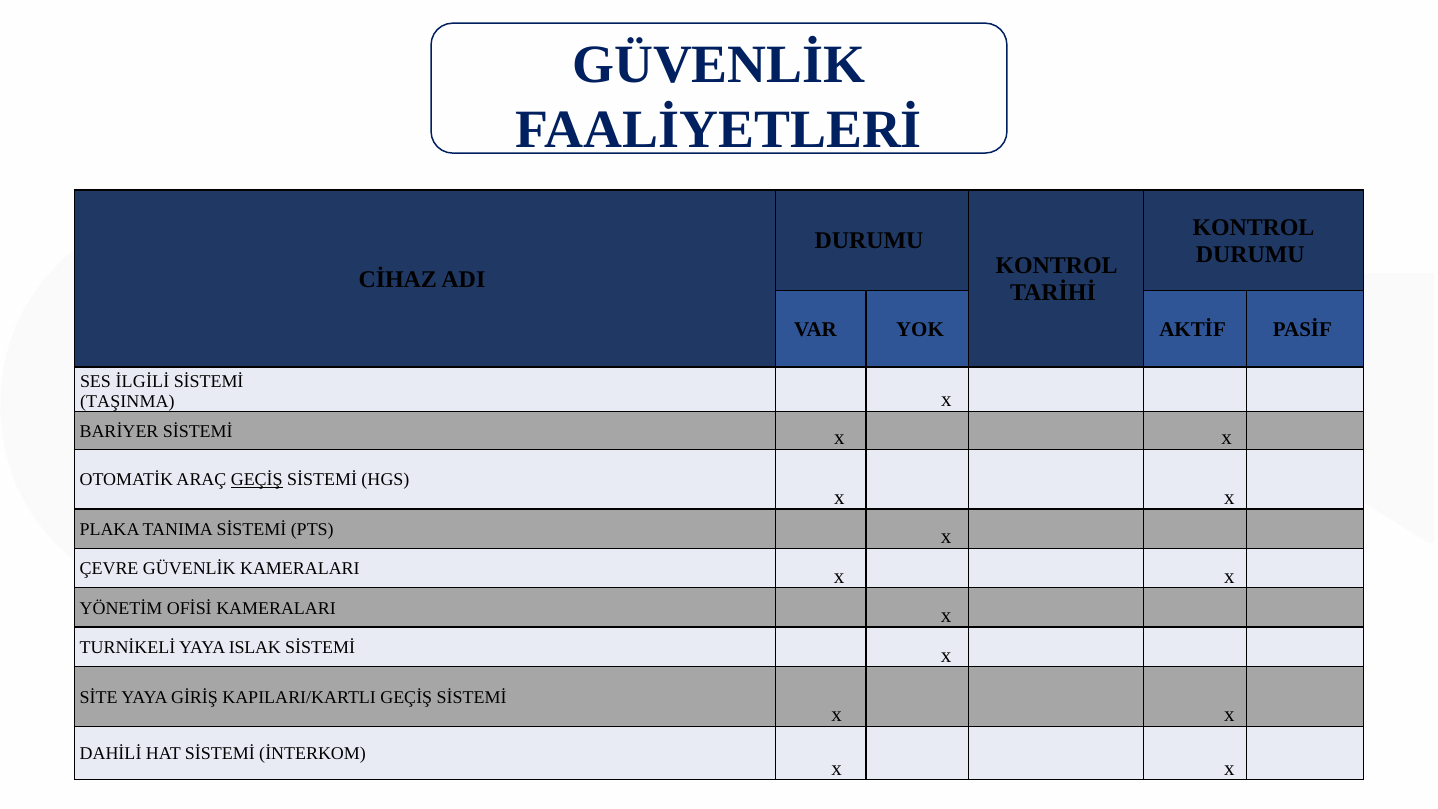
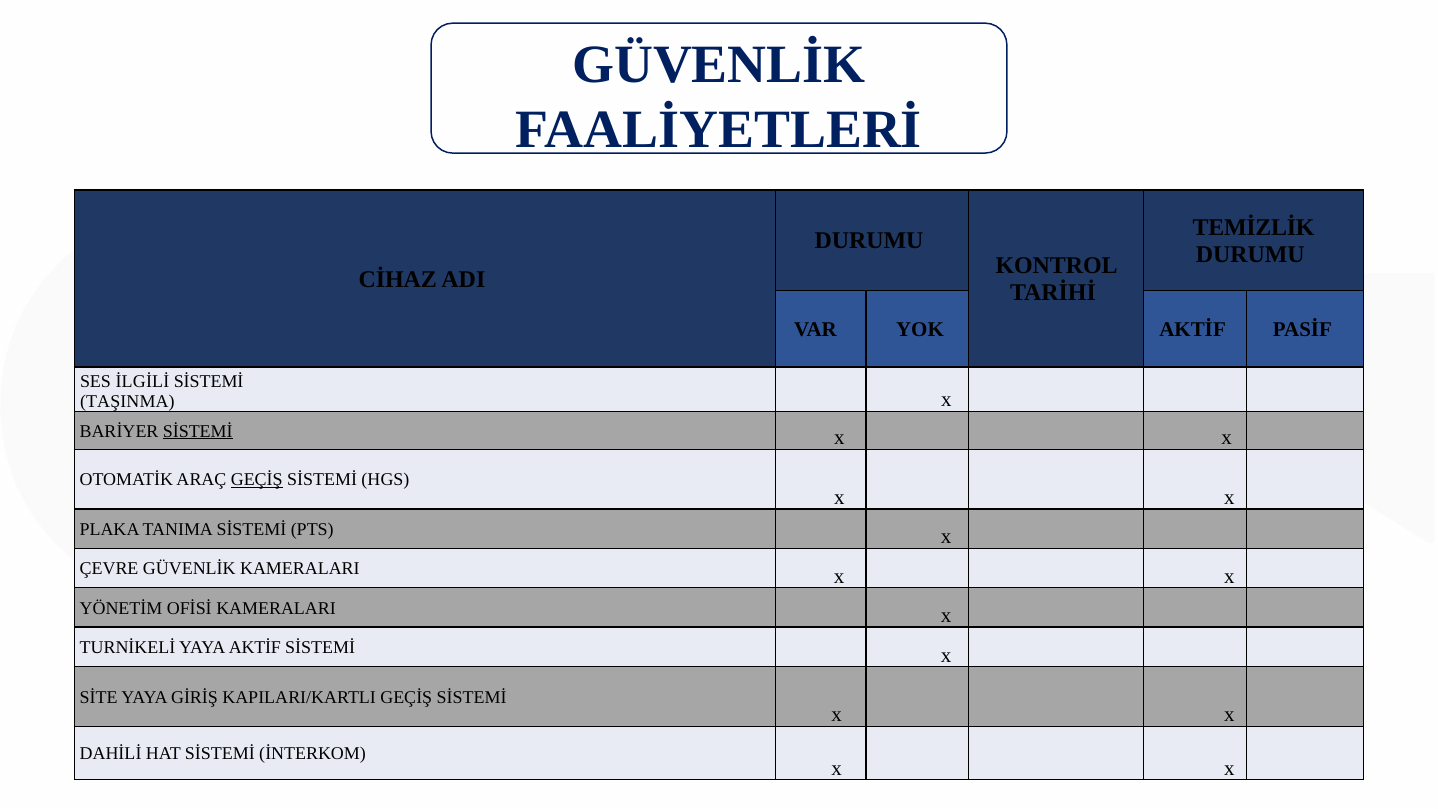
KONTROL: KONTROL -> TEMİZLİK (1254, 227)
SİSTEMİ underline: none -> present (198, 431)
YAYA ISLAK: ISLAK -> AKTİF (255, 647)
